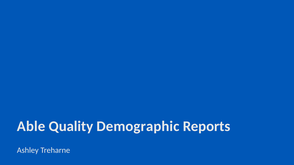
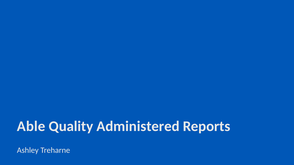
Demographic: Demographic -> Administered (138, 127)
